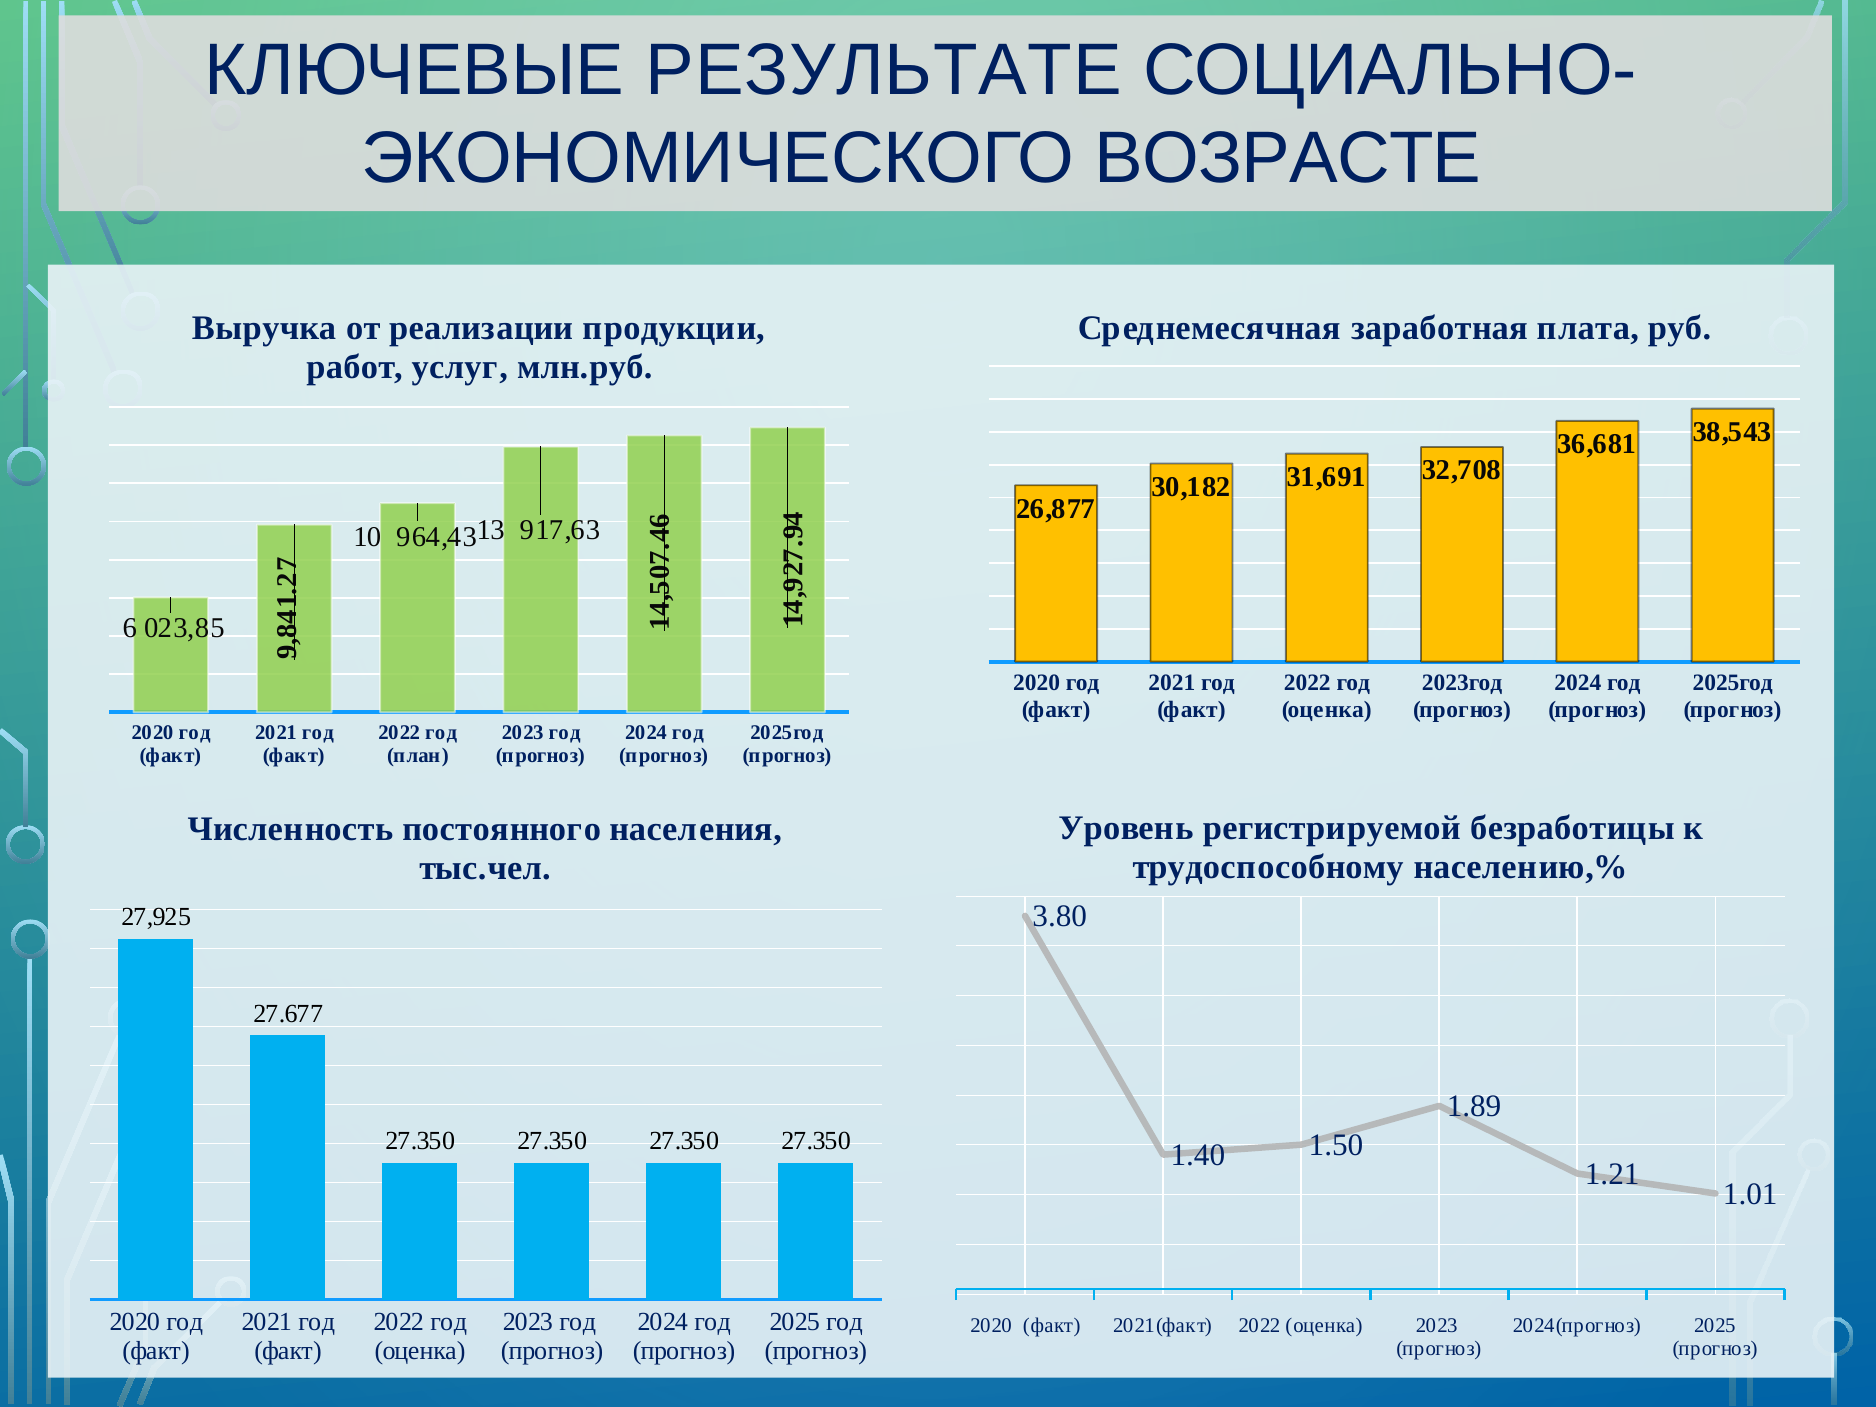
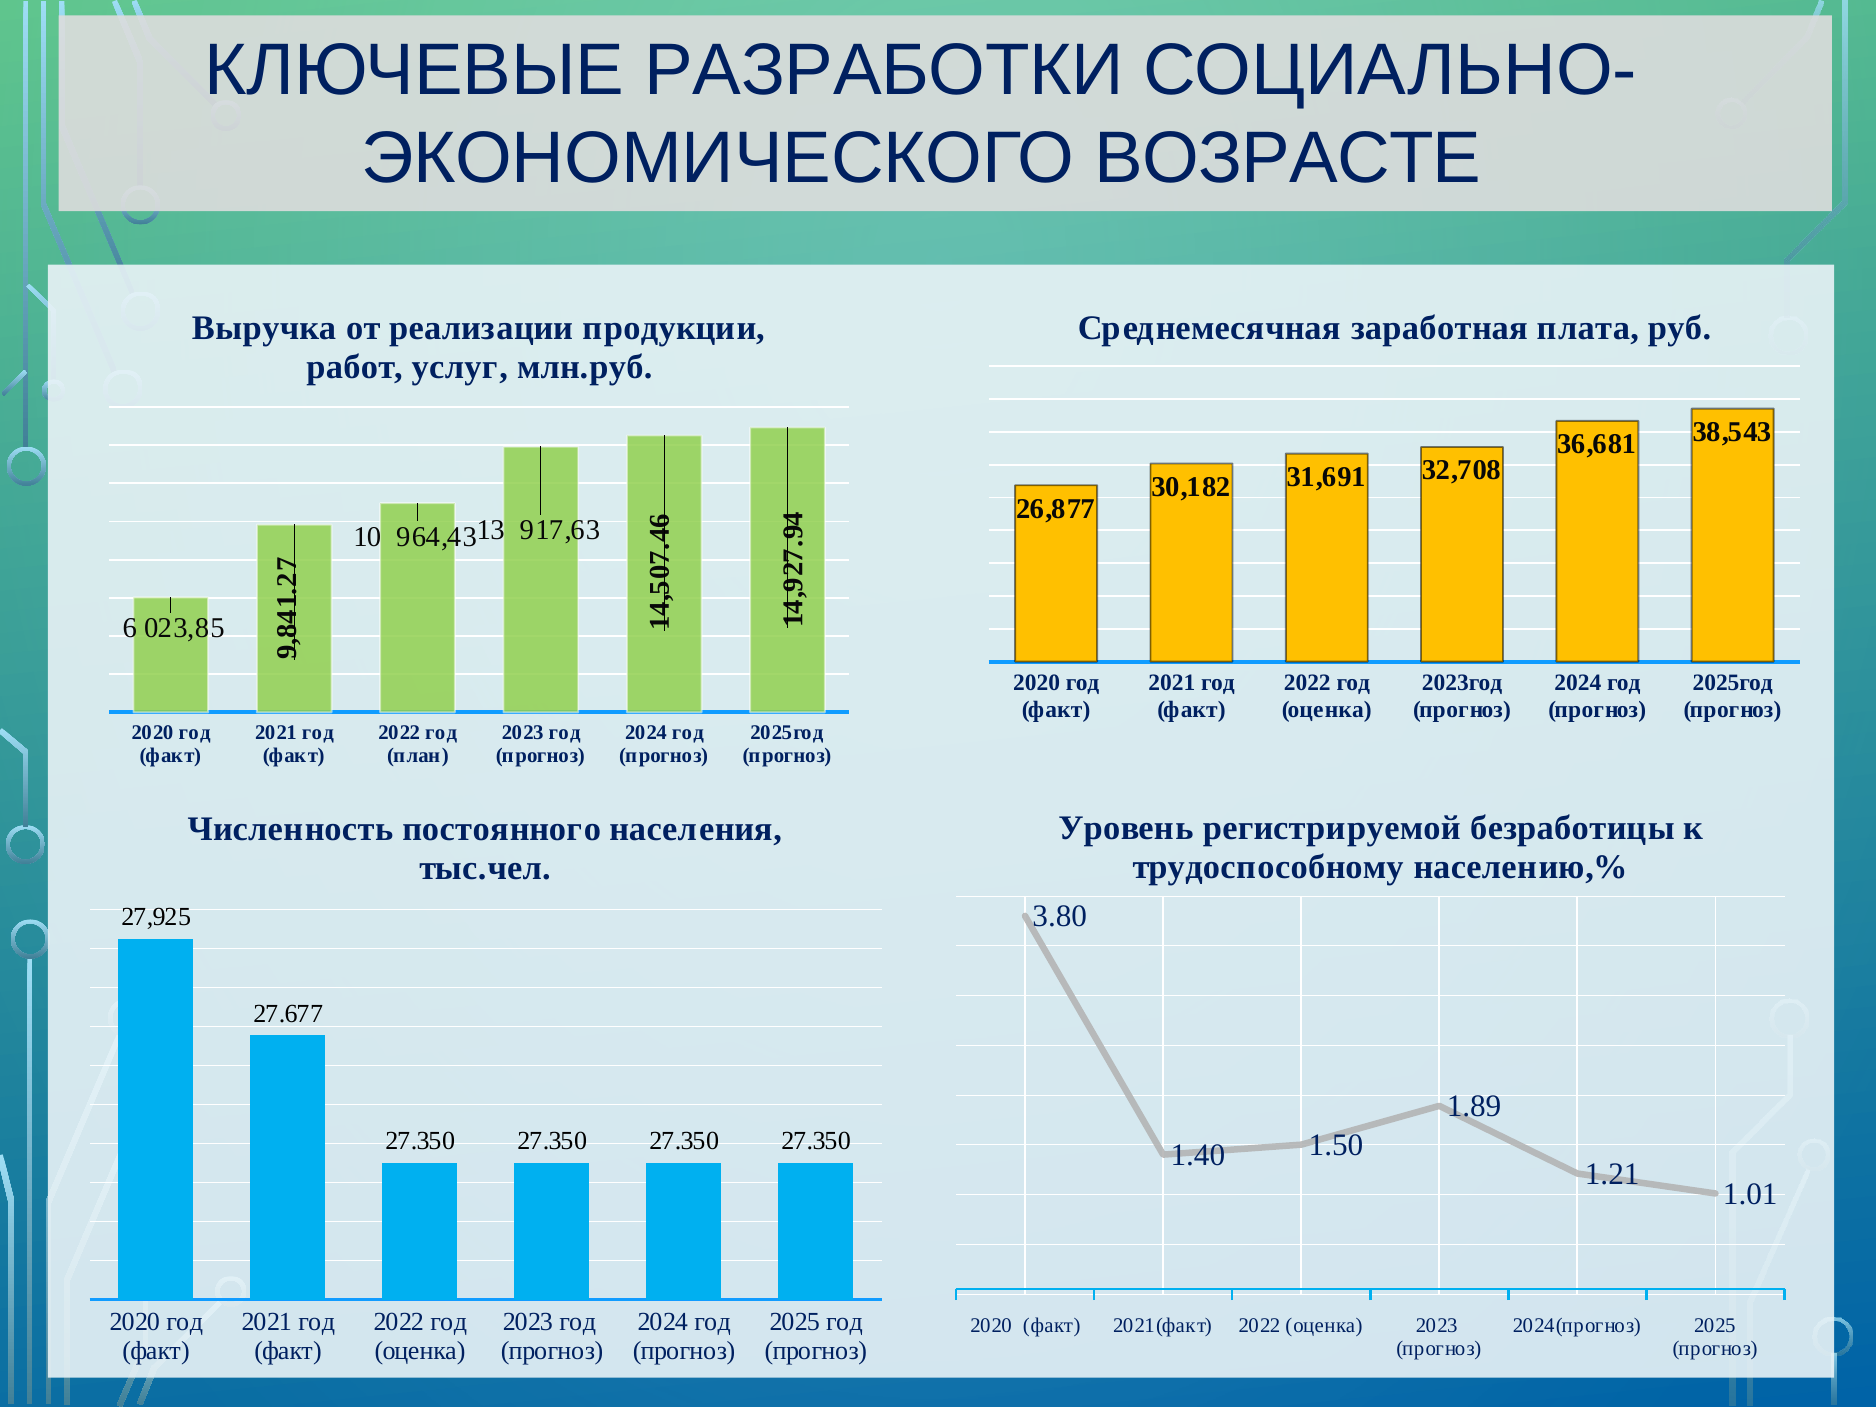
РЕЗУЛЬТАТЕ: РЕЗУЛЬТАТЕ -> РАЗРАБОТКИ (884, 70)
